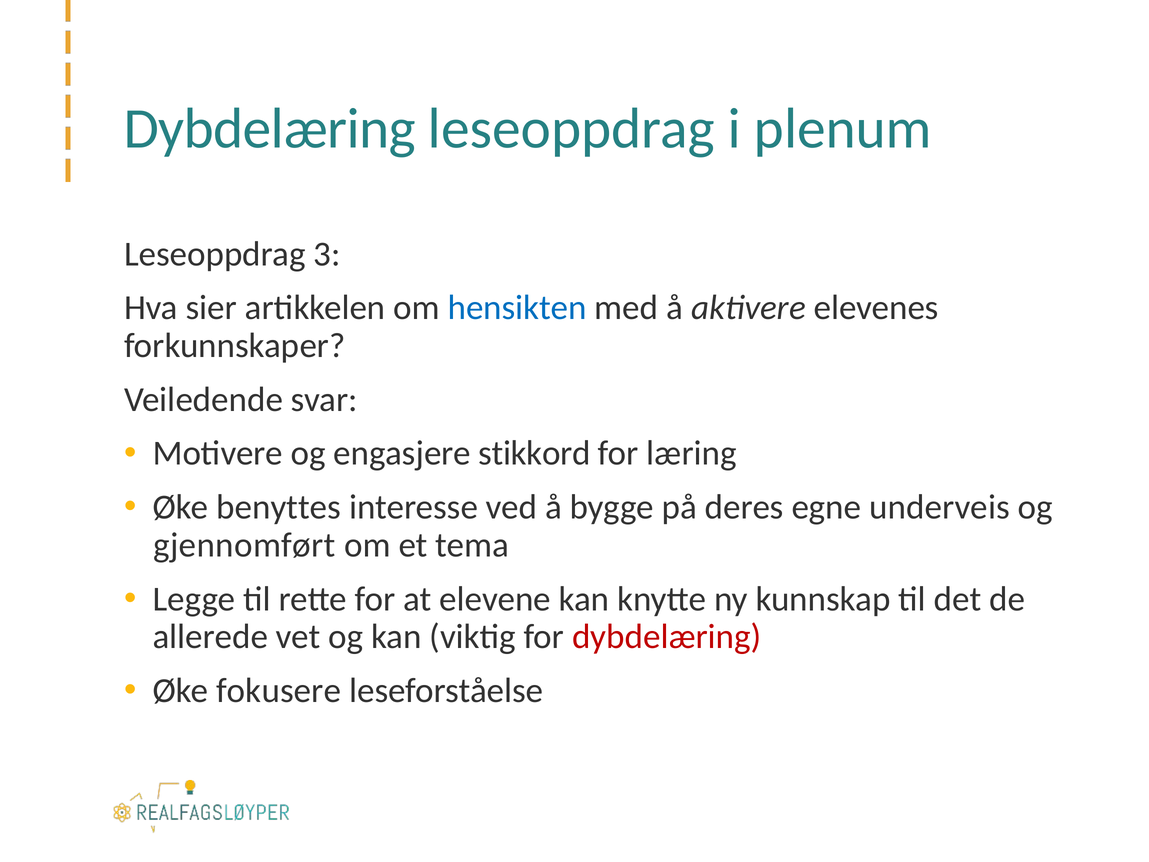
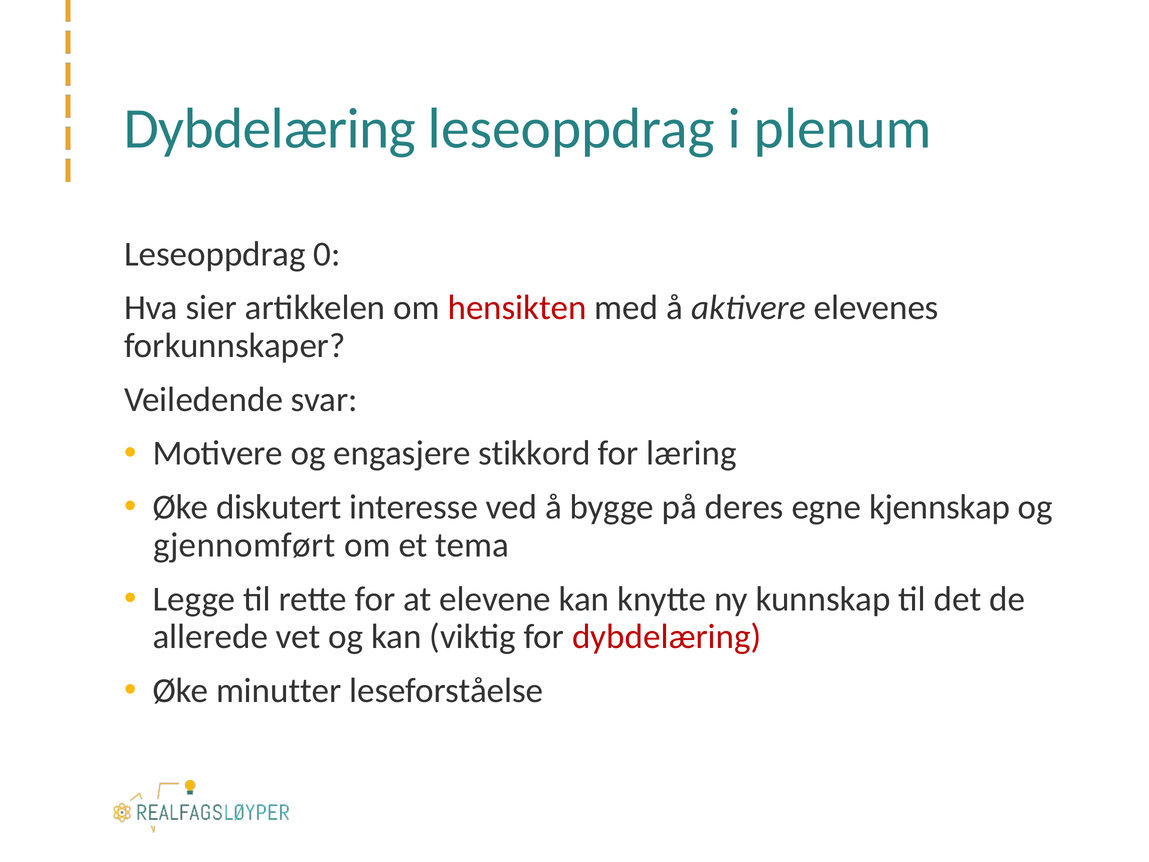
3: 3 -> 0 (327, 254)
hensikten colour: blue -> red (517, 308)
benyttes: benyttes -> diskutert (279, 507)
underveis: underveis -> kjennskap (940, 507)
fokusere: fokusere -> minutter (279, 690)
